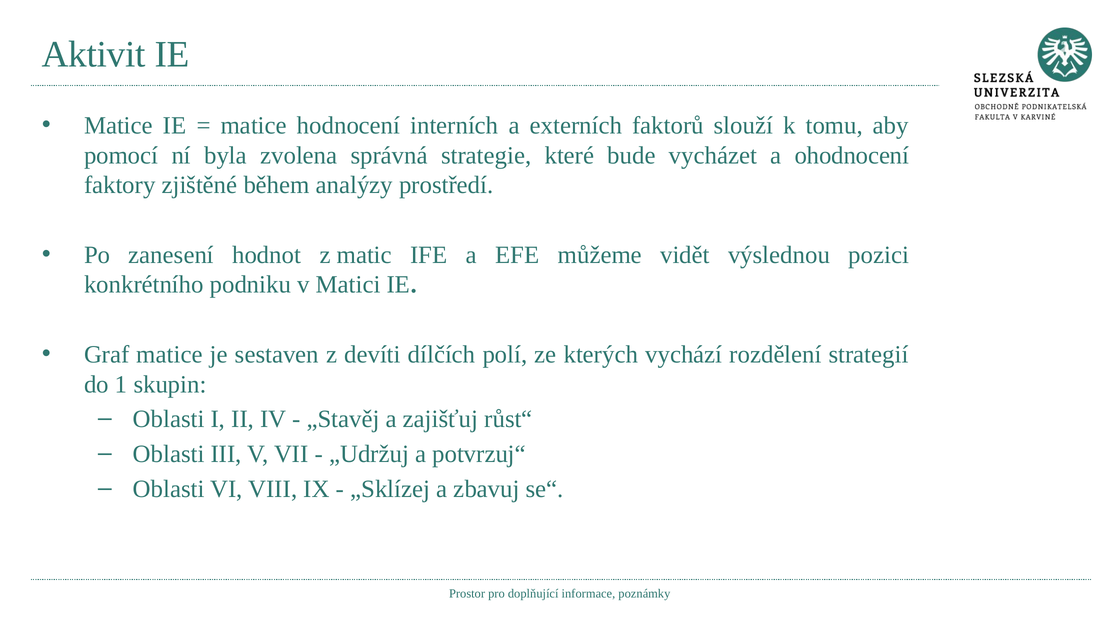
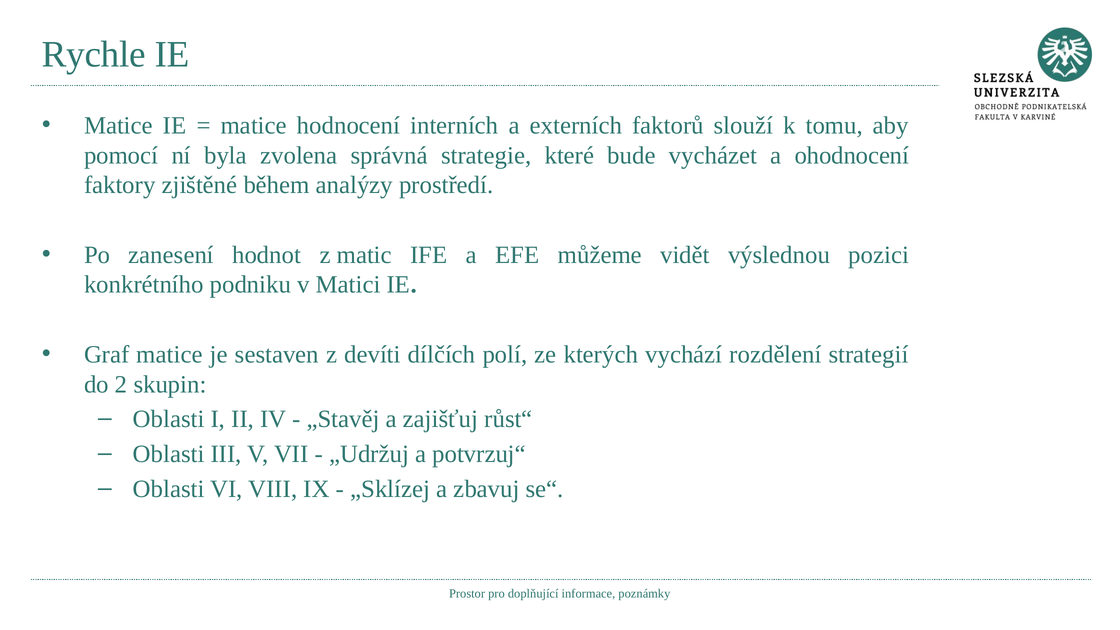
Aktivit: Aktivit -> Rychle (94, 54)
1: 1 -> 2 (121, 384)
